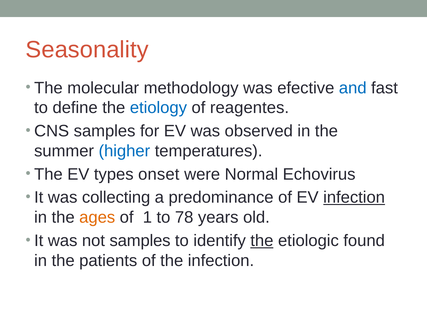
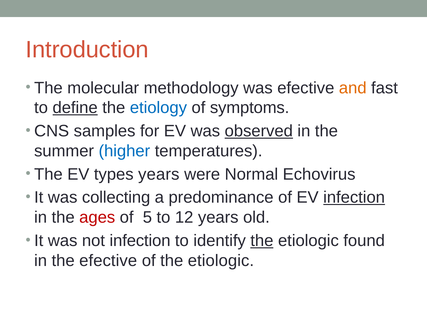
Seasonality: Seasonality -> Introduction (87, 50)
and colour: blue -> orange (353, 88)
define underline: none -> present (75, 108)
reagentes: reagentes -> symptoms (250, 108)
observed underline: none -> present (259, 131)
types onset: onset -> years (159, 174)
ages colour: orange -> red (97, 218)
1: 1 -> 5 (147, 218)
78: 78 -> 12 (184, 218)
not samples: samples -> infection (140, 241)
the patients: patients -> efective (108, 261)
of the infection: infection -> etiologic (221, 261)
